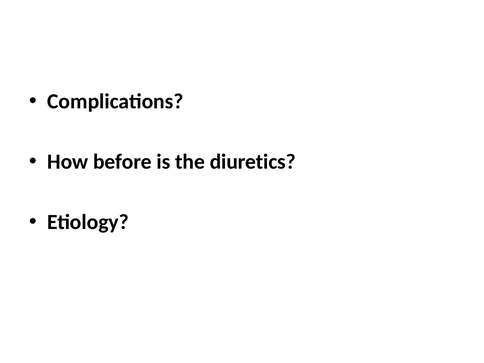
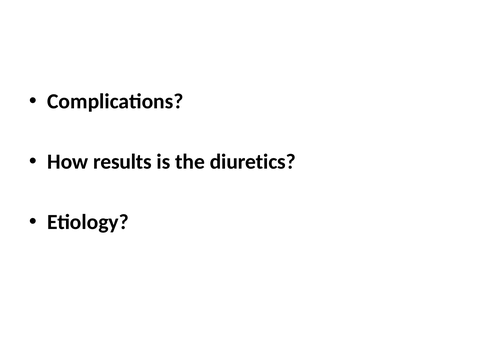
before: before -> results (122, 162)
